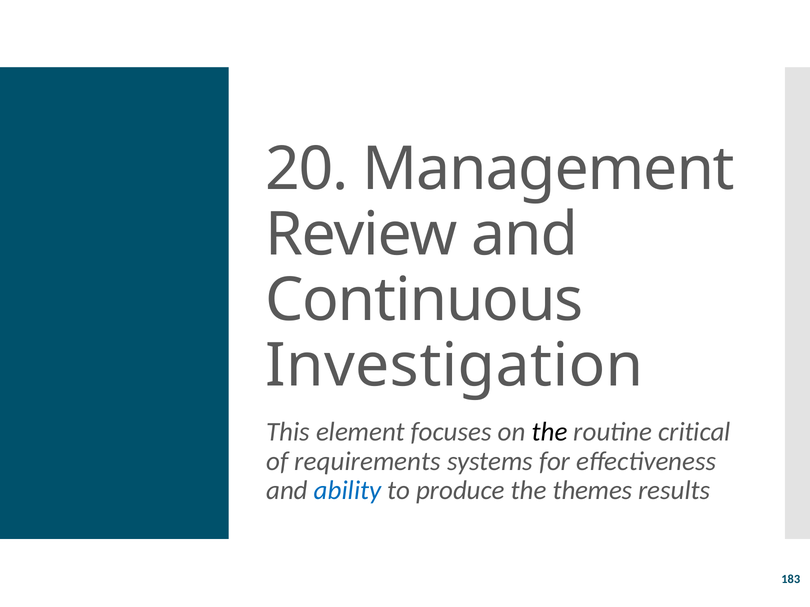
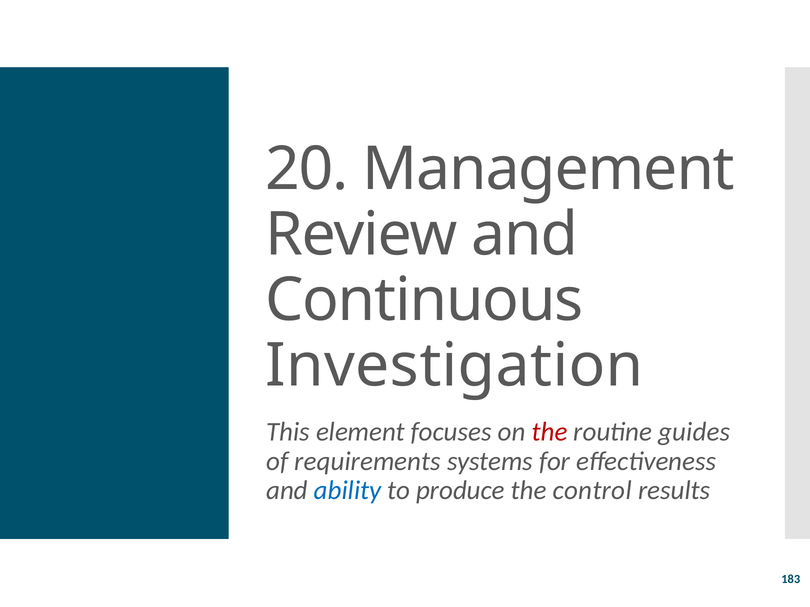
the colour: black -> red (550, 432)
critical: critical -> guides (694, 432)
themes: themes -> control (592, 491)
